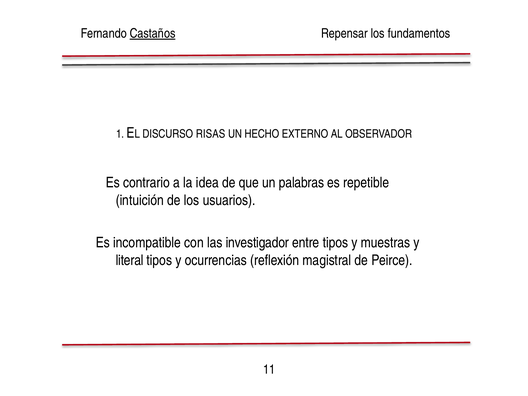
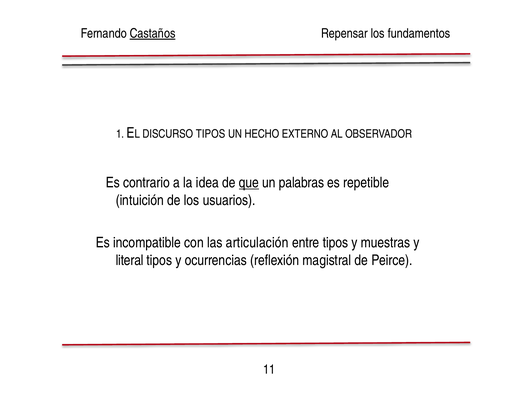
DISCURSO RISAS: RISAS -> TIPOS (211, 134)
que underline: none -> present (249, 183)
investigador: investigador -> articulación (257, 243)
